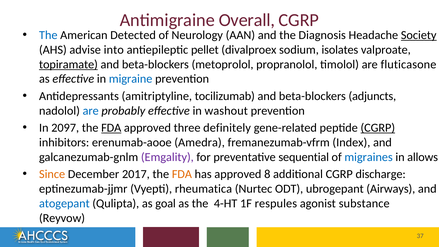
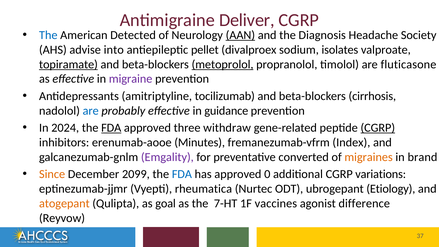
Overall: Overall -> Deliver (247, 20)
AAN underline: none -> present (240, 35)
Society underline: present -> none (419, 35)
metoprolol underline: none -> present (223, 64)
migraine colour: blue -> purple (131, 79)
adjuncts: adjuncts -> cirrhosis (372, 96)
washout: washout -> guidance (226, 111)
2097: 2097 -> 2024 (65, 128)
definitely: definitely -> withdraw (227, 128)
Amedra: Amedra -> Minutes (200, 142)
sequential: sequential -> converted (304, 157)
migraines colour: blue -> orange (369, 157)
allows: allows -> brand (422, 157)
2017: 2017 -> 2099 (136, 174)
FDA colour: orange -> blue (182, 174)
8: 8 -> 0 (267, 174)
discharge: discharge -> variations (381, 174)
Airways: Airways -> Etiology (391, 189)
atogepant colour: blue -> orange (64, 203)
4-HT: 4-HT -> 7-HT (226, 203)
respules: respules -> vaccines (276, 203)
substance: substance -> difference (364, 203)
